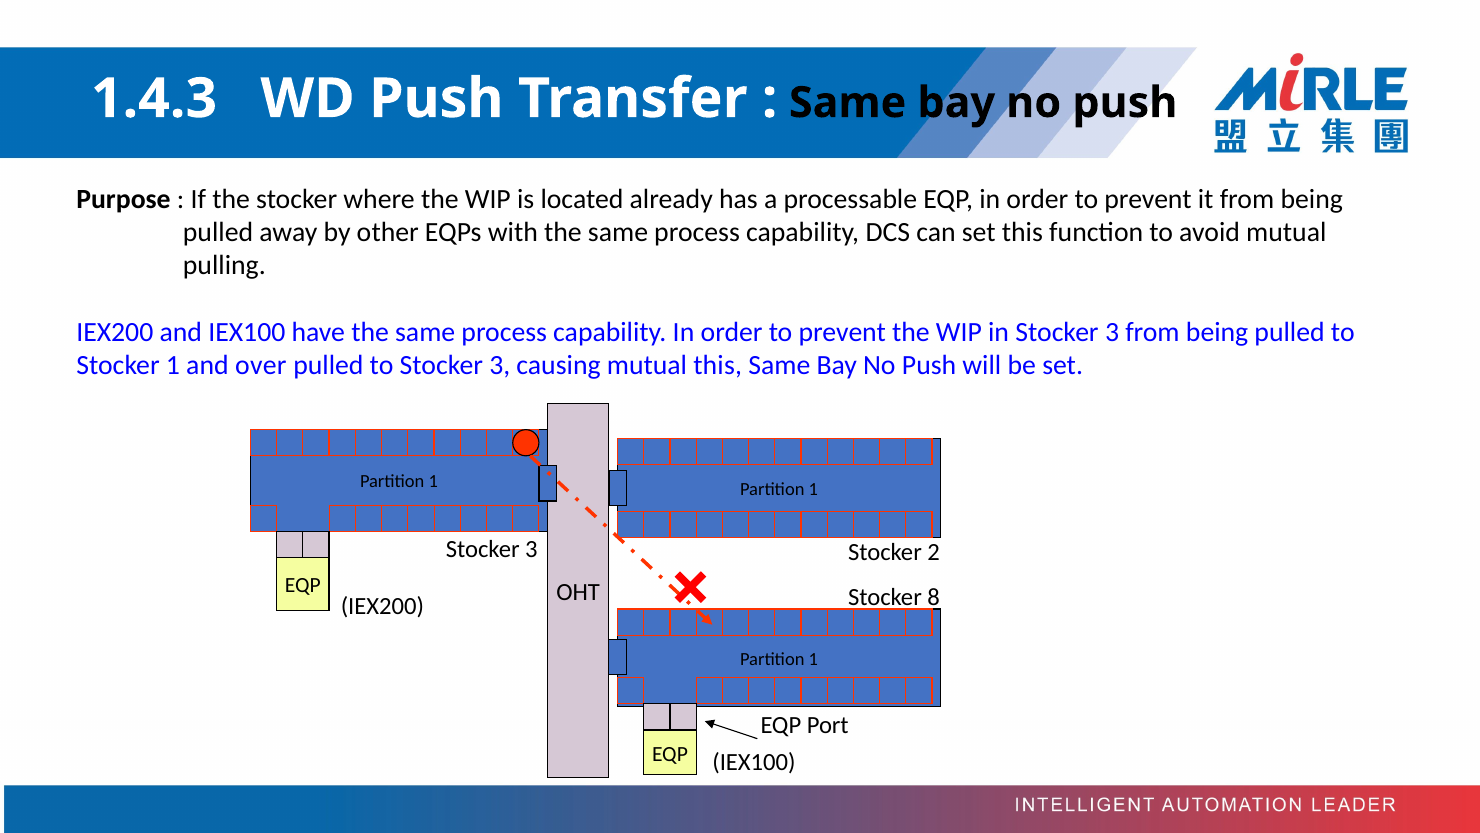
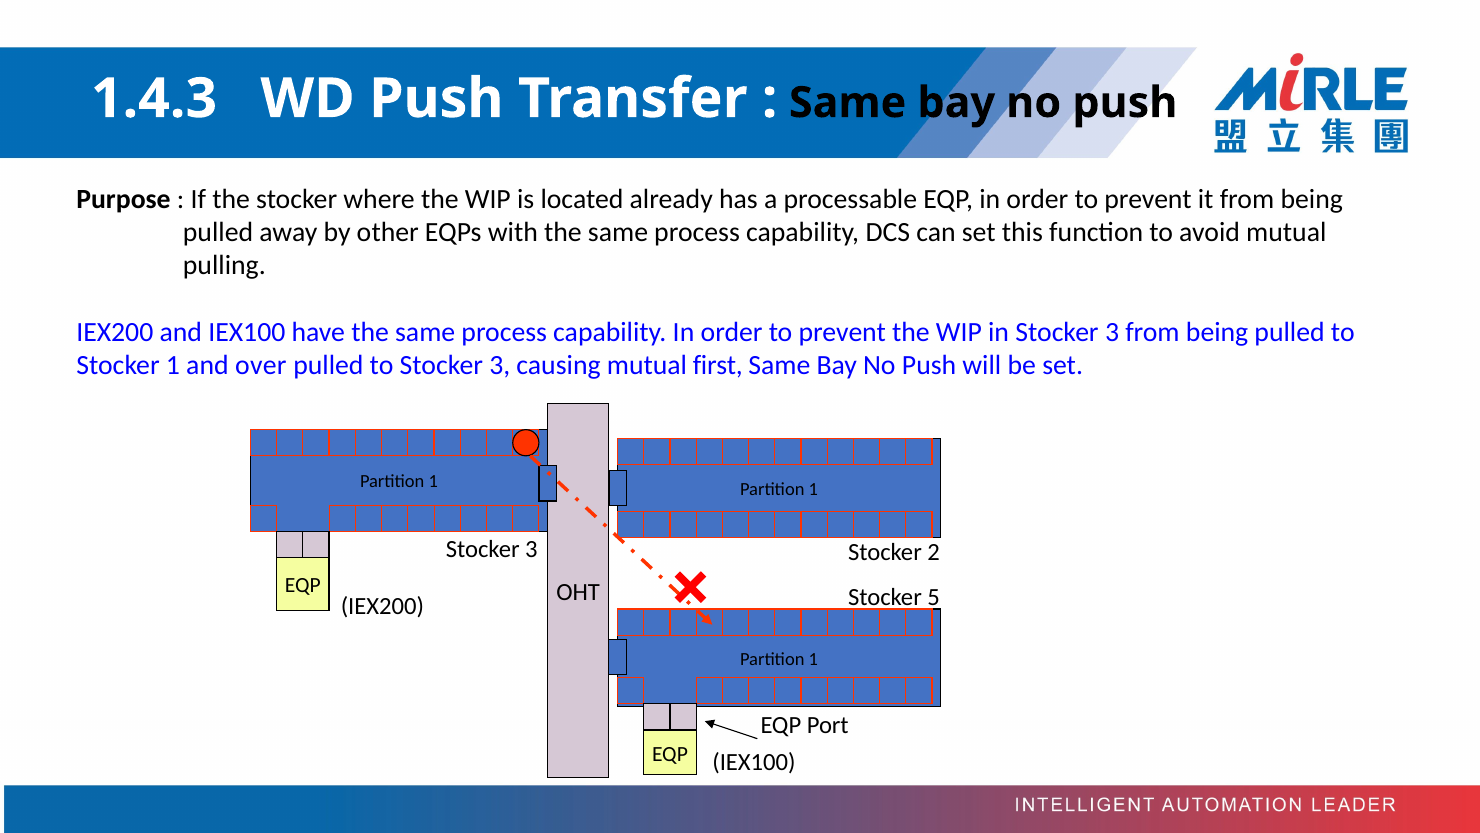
mutual this: this -> first (718, 365)
8: 8 -> 5 (934, 597)
